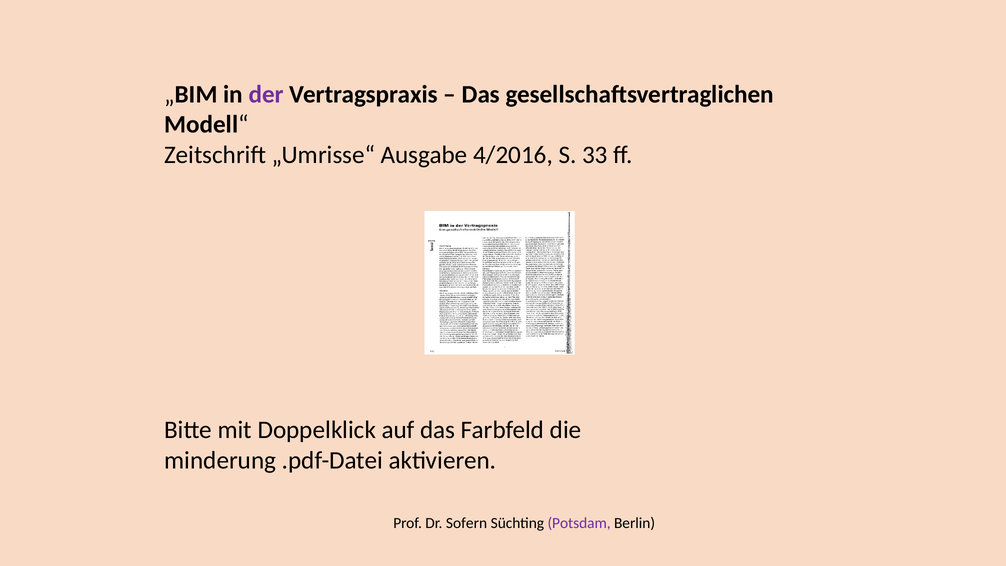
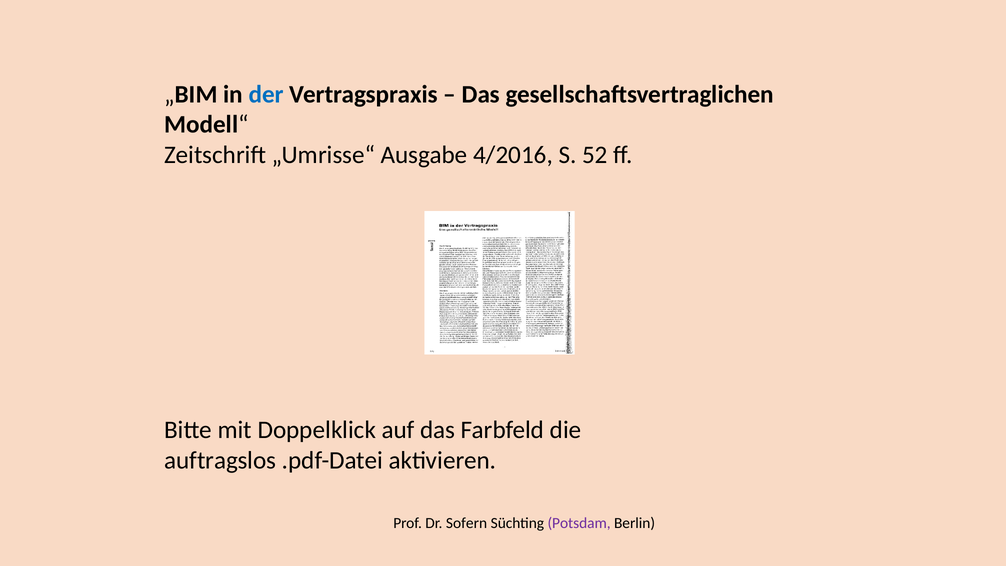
der colour: purple -> blue (266, 94)
33: 33 -> 52 (595, 155)
minderung: minderung -> auftragslos (220, 460)
